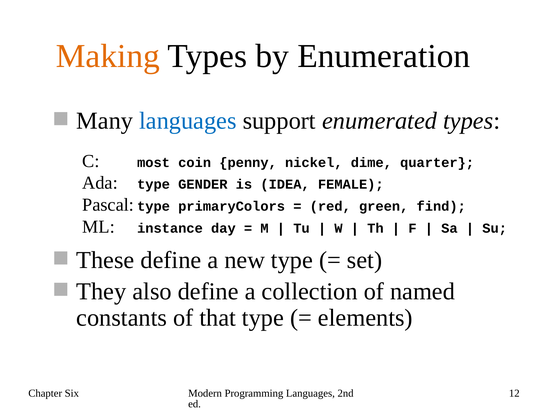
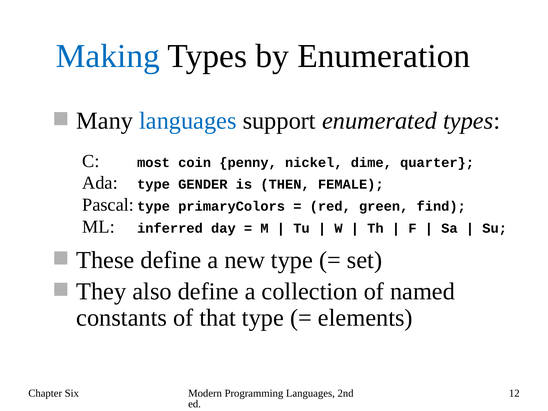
Making colour: orange -> blue (108, 56)
IDEA: IDEA -> THEN (285, 184)
instance: instance -> inferred (170, 228)
